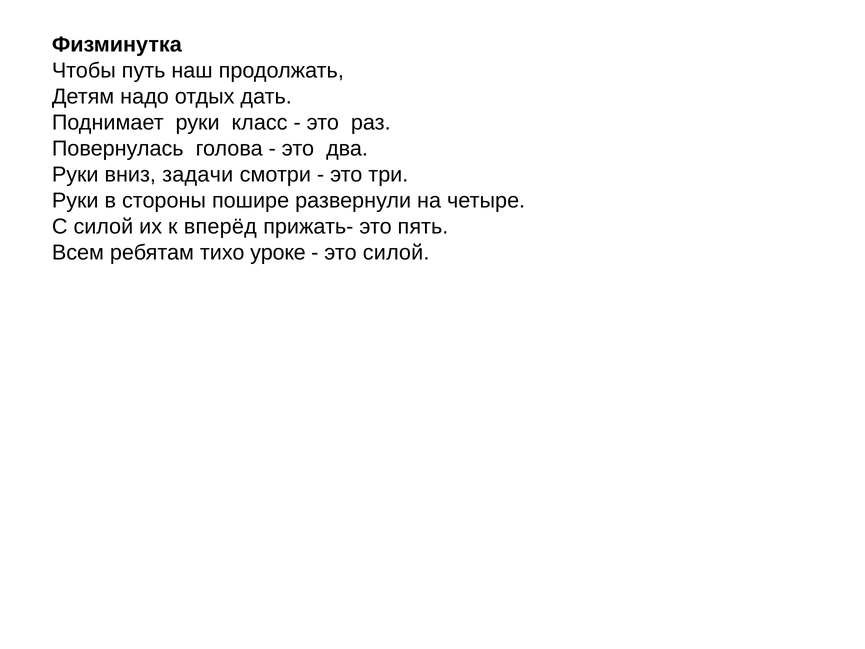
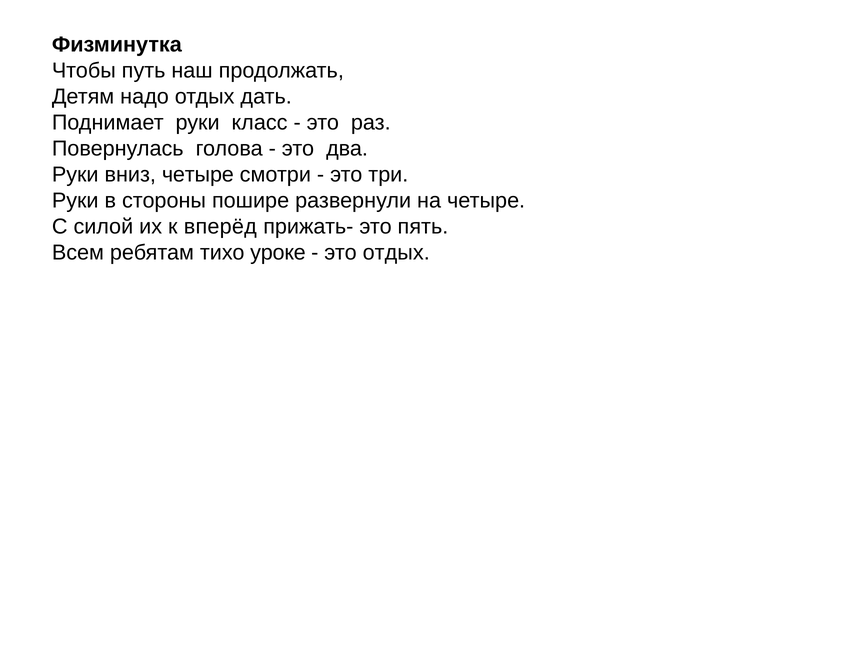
вниз задачи: задачи -> четыре (198, 175)
это силой: силой -> отдых (396, 252)
